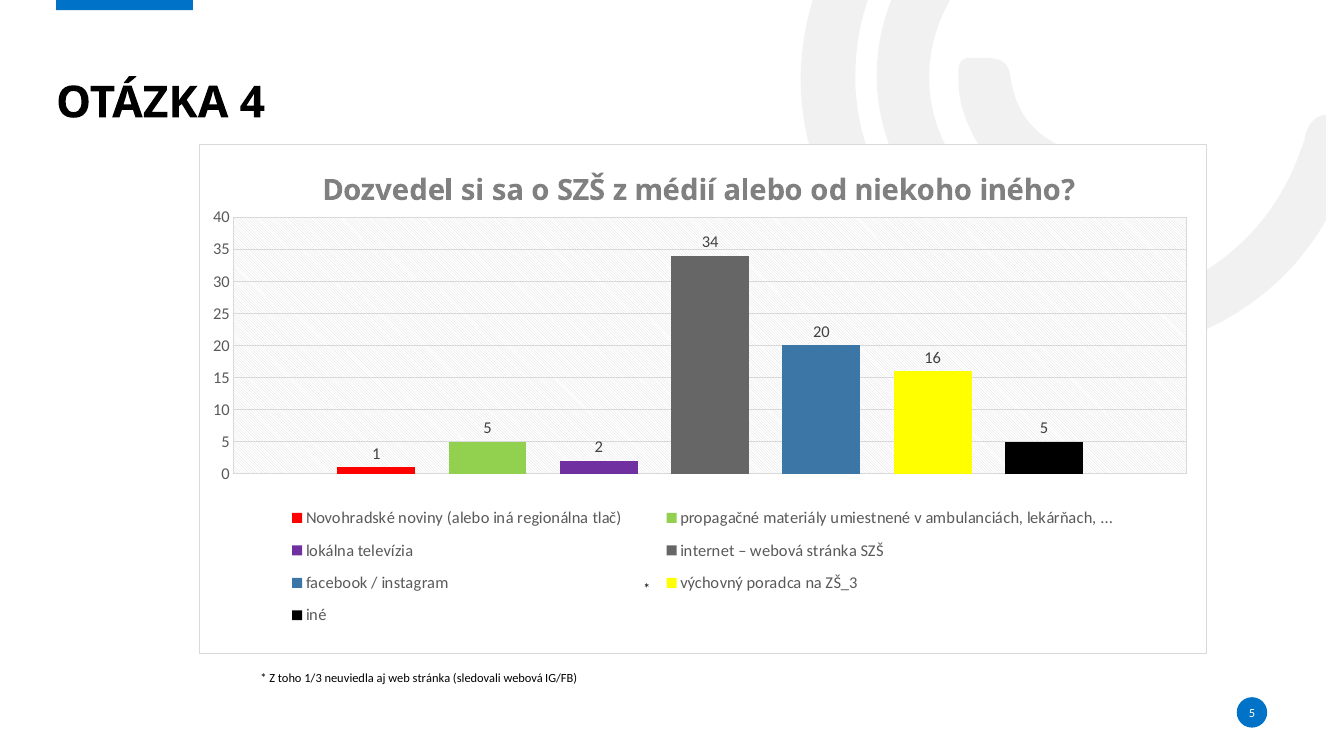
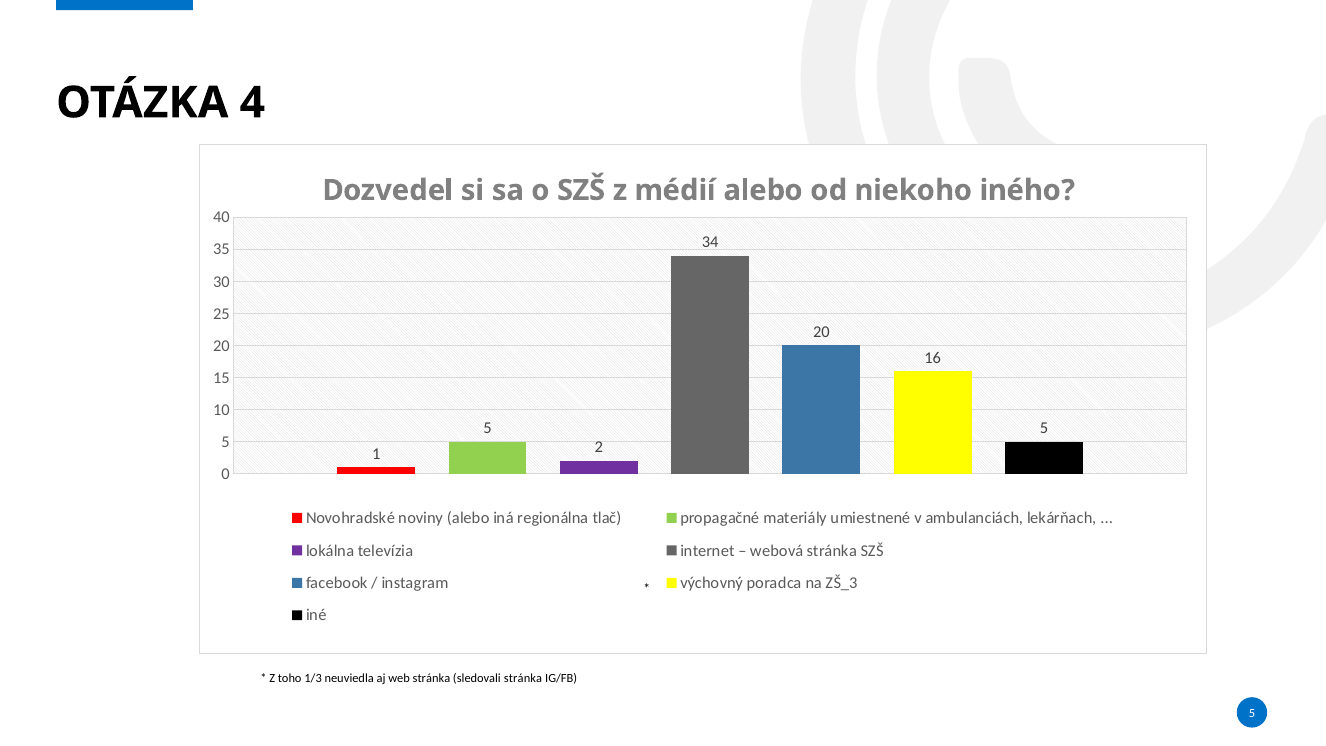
sledovali webová: webová -> stránka (523, 678)
